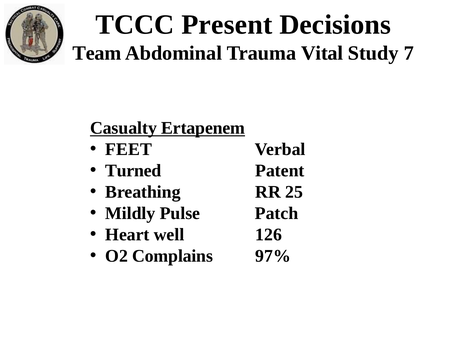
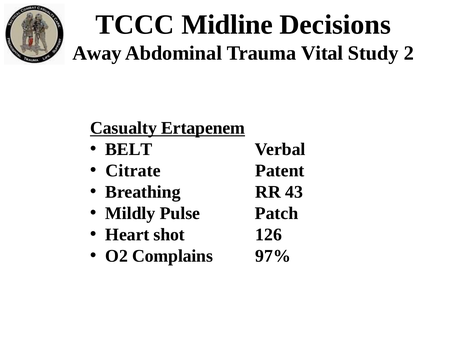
Present: Present -> Midline (227, 25)
Team: Team -> Away (97, 53)
7: 7 -> 2 (409, 53)
FEET: FEET -> BELT (129, 149)
Turned: Turned -> Citrate (133, 171)
25: 25 -> 43 (294, 192)
well: well -> shot (169, 235)
